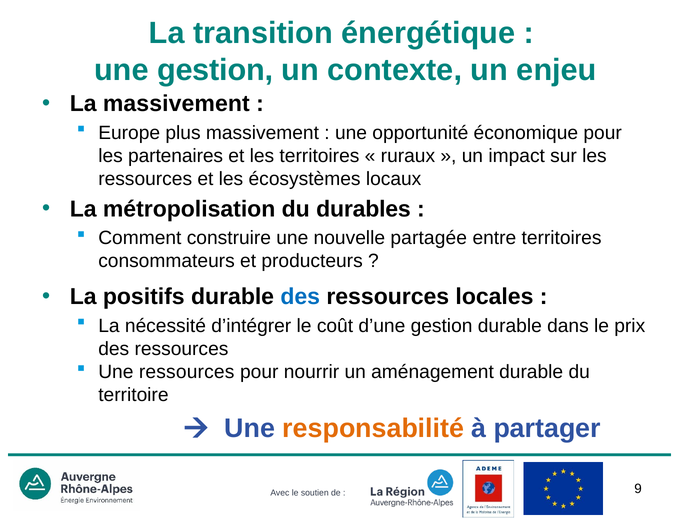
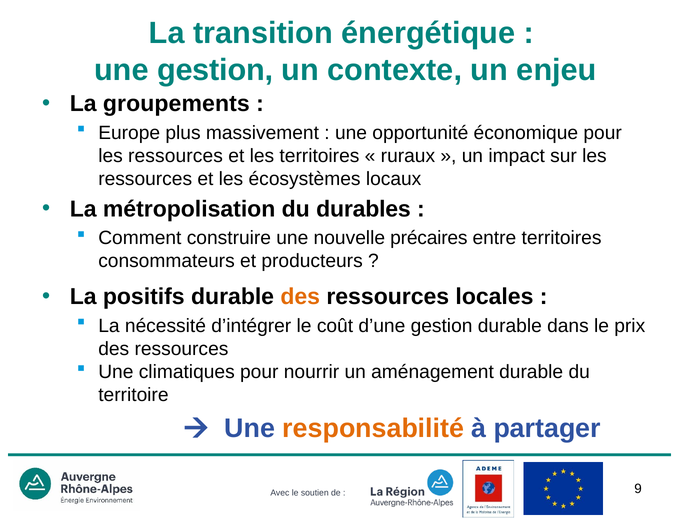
La massivement: massivement -> groupements (176, 104)
partenaires: partenaires -> ressources (175, 156)
partagée: partagée -> précaires (429, 238)
des colour: blue -> orange (300, 297)
Une ressources: ressources -> climatiques (187, 371)
